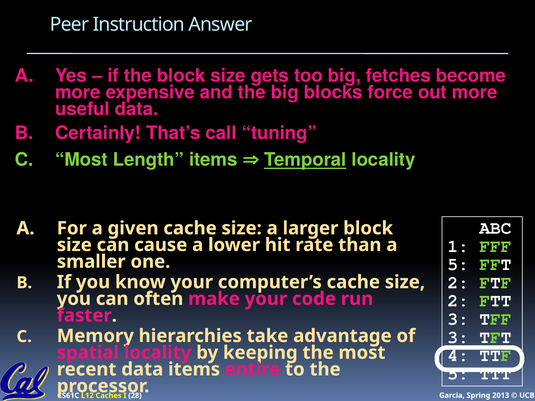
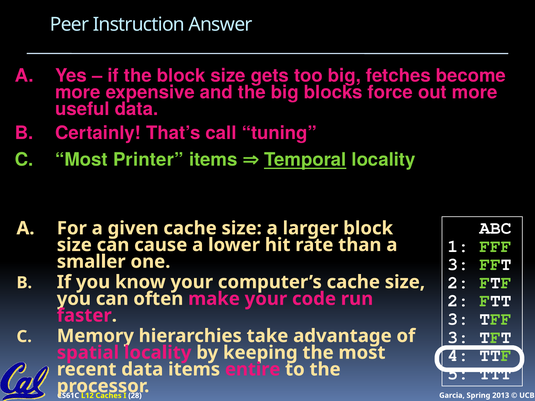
Length: Length -> Printer (148, 160)
5: 5 -> 3 (458, 265)
